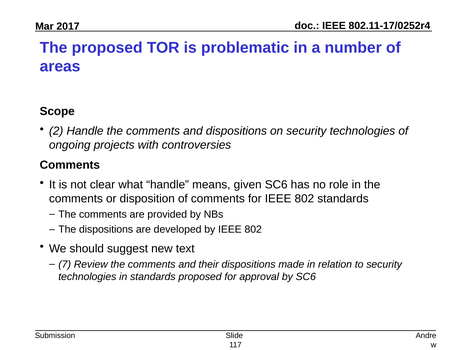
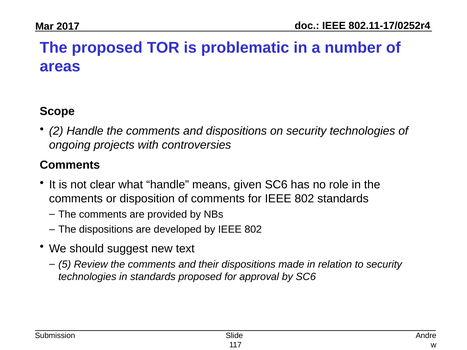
7: 7 -> 5 (65, 265)
